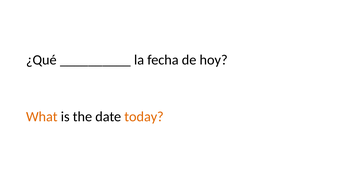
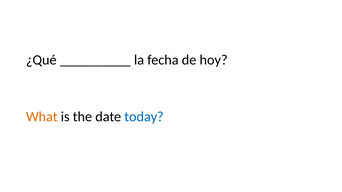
today colour: orange -> blue (144, 117)
